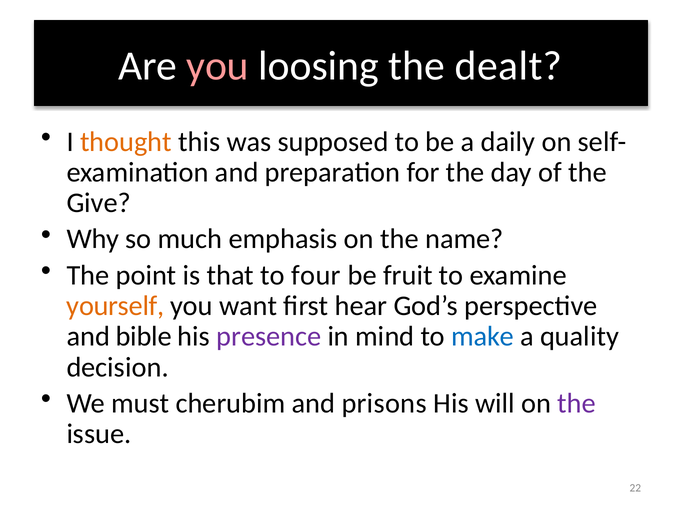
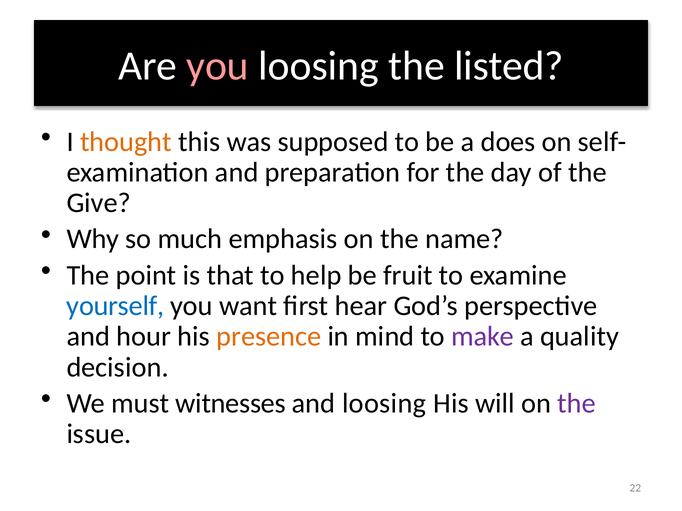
dealt: dealt -> listed (509, 66)
daily: daily -> does (508, 142)
four: four -> help (316, 275)
yourself colour: orange -> blue (115, 306)
bible: bible -> hour (144, 337)
presence colour: purple -> orange (269, 337)
make colour: blue -> purple (483, 337)
cherubim: cherubim -> witnesses (231, 404)
and prisons: prisons -> loosing (384, 404)
